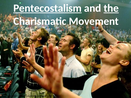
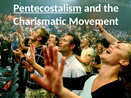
the underline: present -> none (111, 8)
